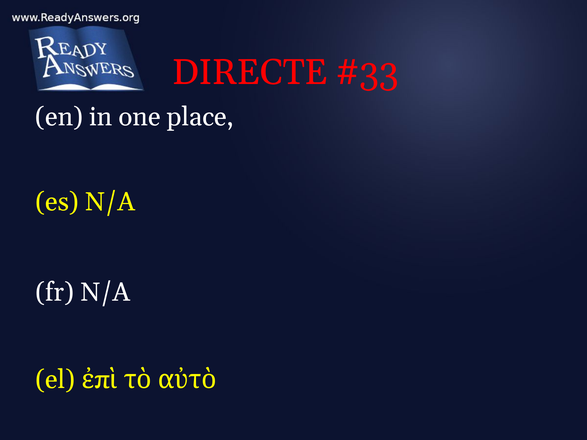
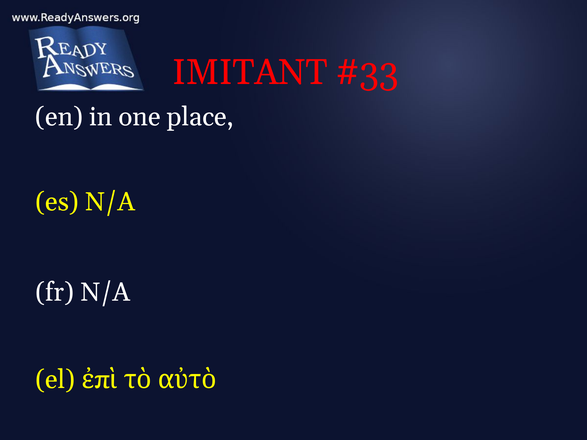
DIRECTE: DIRECTE -> IMITANT (250, 72)
